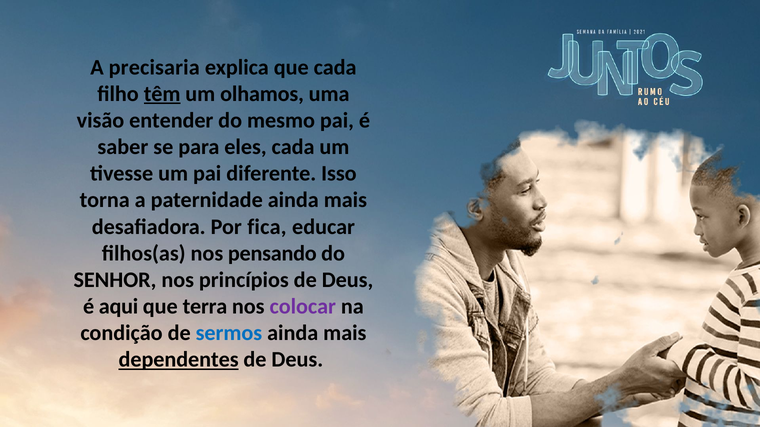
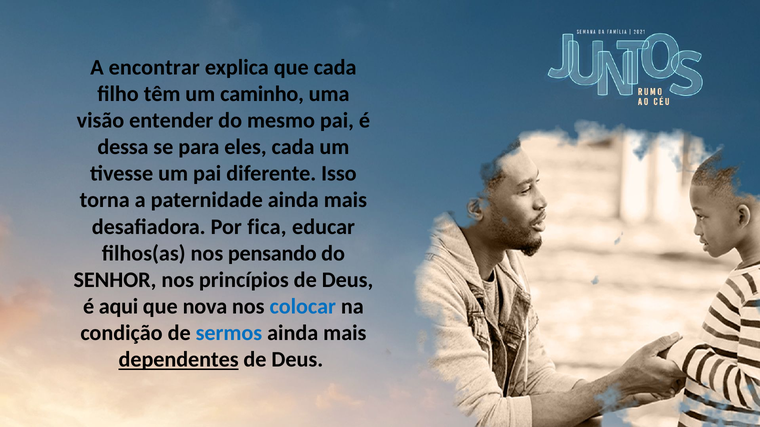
precisaria: precisaria -> encontrar (154, 67)
têm underline: present -> none (162, 94)
olhamos: olhamos -> caminho (262, 94)
saber: saber -> dessa (123, 147)
terra: terra -> nova (205, 307)
colocar colour: purple -> blue (303, 307)
